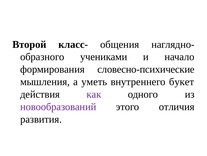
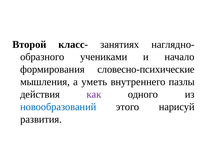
общения: общения -> занятиях (120, 44)
букет: букет -> пазлы (182, 81)
новообразований colour: purple -> blue (58, 106)
отличия: отличия -> нарисуй (177, 106)
